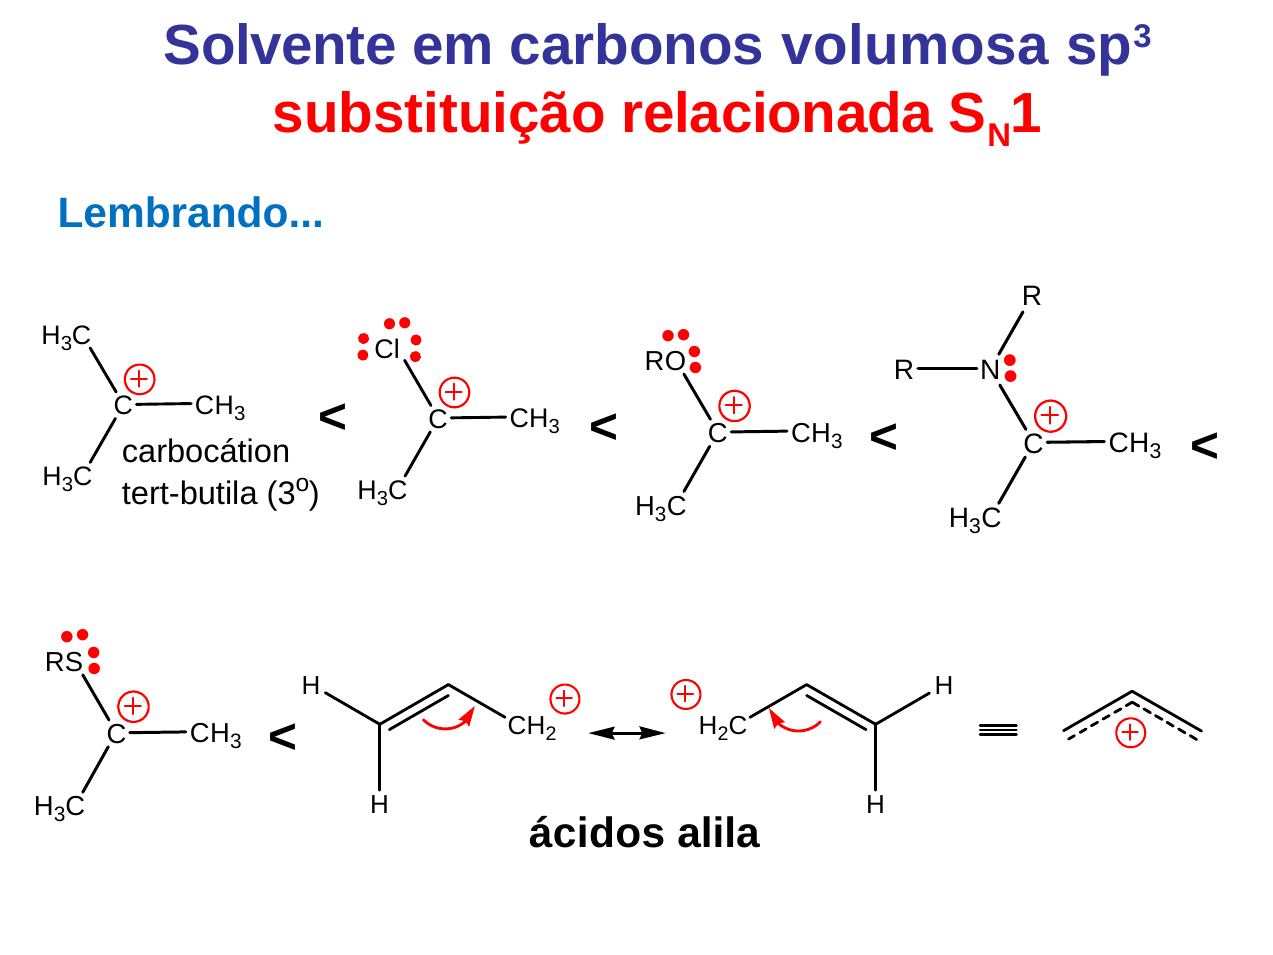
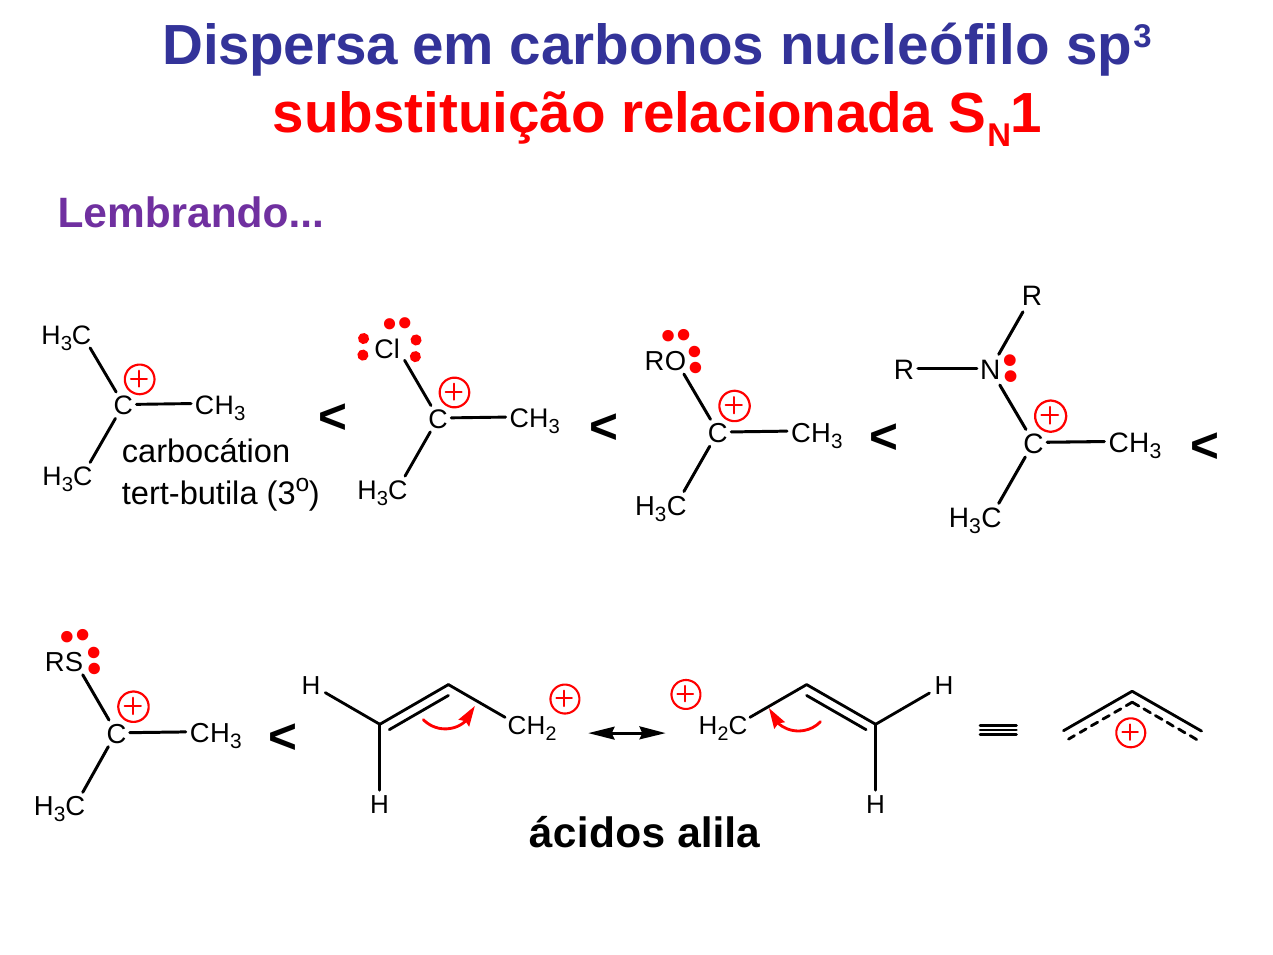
Solvente: Solvente -> Dispersa (280, 46)
volumosa: volumosa -> nucleófilo (915, 46)
Lembrando colour: blue -> purple (191, 214)
